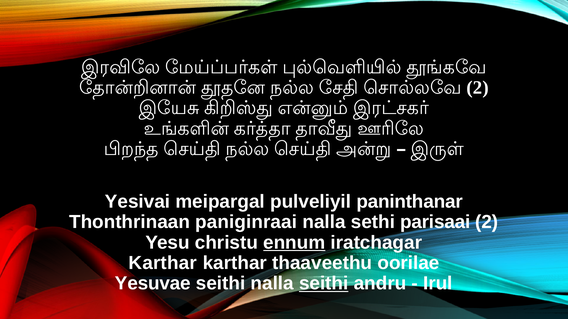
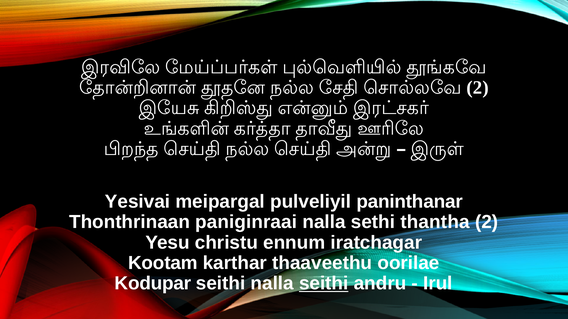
parisaai: parisaai -> thantha (435, 222)
ennum underline: present -> none (294, 243)
Karthar: Karthar -> Kootam (163, 263)
Yesuvae: Yesuvae -> Kodupar (153, 284)
